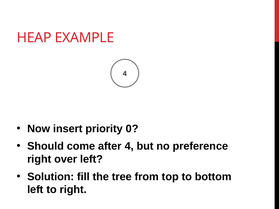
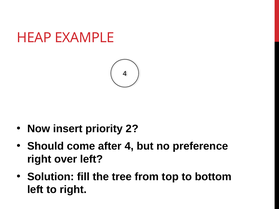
0: 0 -> 2 (132, 129)
